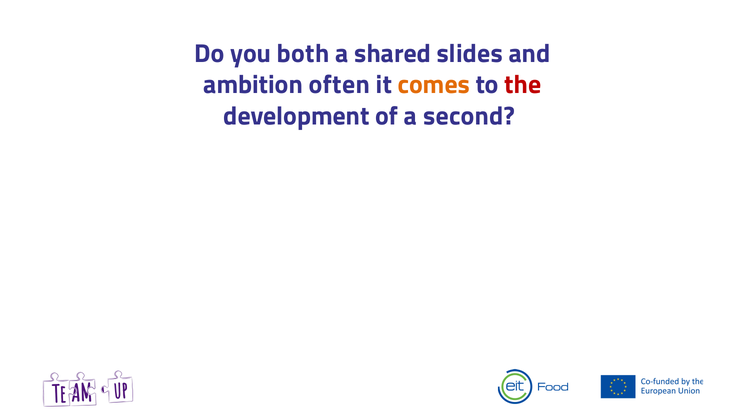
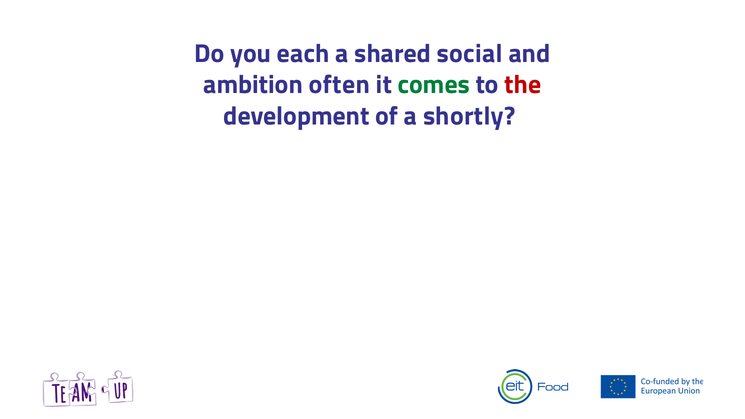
both: both -> each (303, 54)
slides: slides -> social (470, 54)
comes colour: orange -> green (434, 85)
second: second -> shortly (469, 116)
